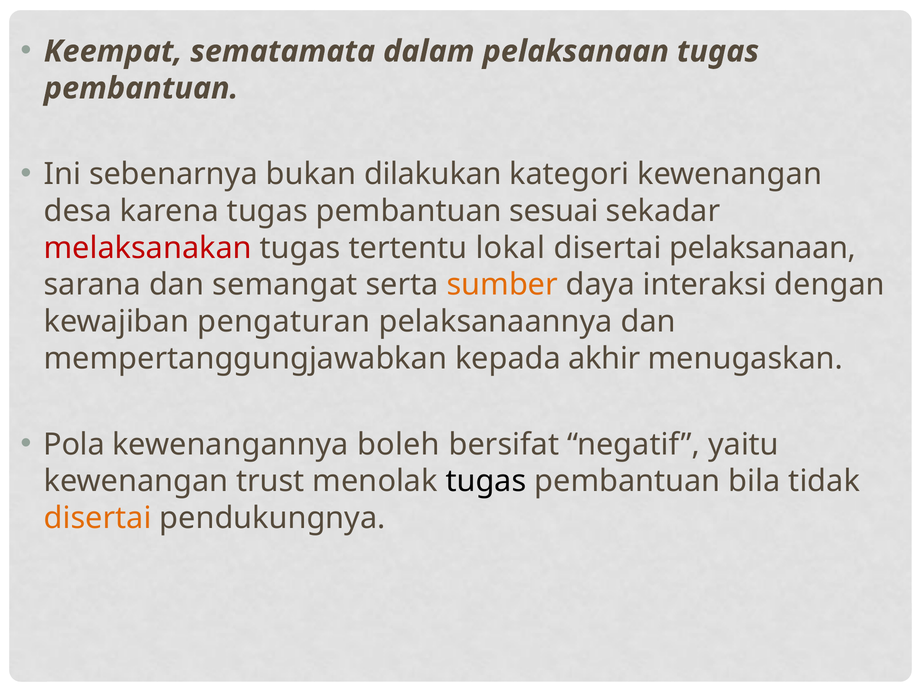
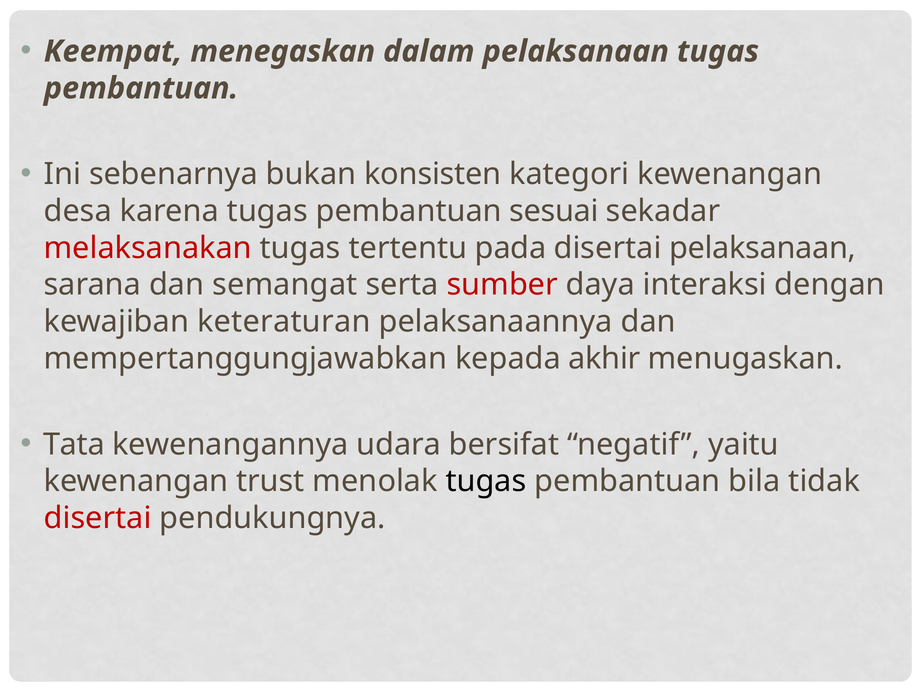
sematamata: sematamata -> menegaskan (283, 51)
dilakukan: dilakukan -> konsisten (433, 174)
lokal: lokal -> pada (511, 248)
sumber colour: orange -> red (502, 285)
pengaturan: pengaturan -> keteraturan (284, 322)
Pola: Pola -> Tata (74, 444)
boleh: boleh -> udara (399, 444)
disertai colour: orange -> red (98, 518)
